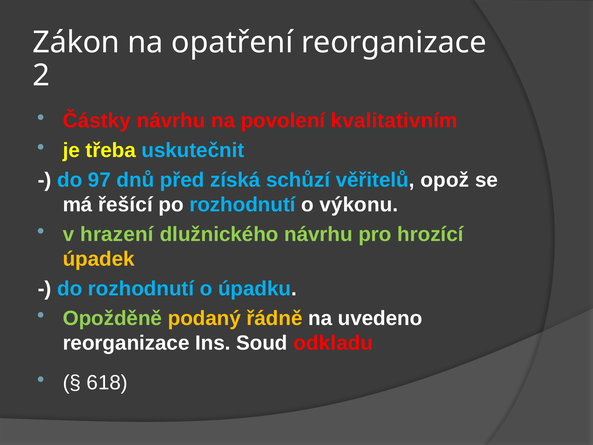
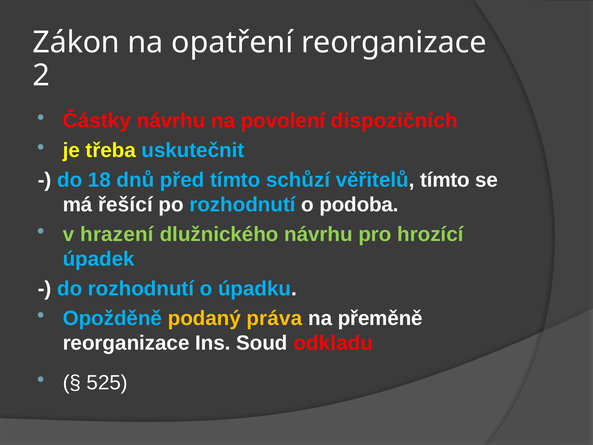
kvalitativním: kvalitativním -> dispozičních (394, 120)
97: 97 -> 18 (99, 180)
před získá: získá -> tímto (235, 180)
věřitelů opož: opož -> tímto (445, 180)
výkonu: výkonu -> podoba (359, 204)
úpadek colour: yellow -> light blue (99, 259)
Opožděně colour: light green -> light blue (112, 318)
řádně: řádně -> práva (274, 318)
uvedeno: uvedeno -> přeměně (380, 318)
618: 618 -> 525 (107, 382)
